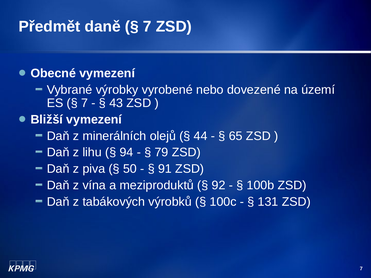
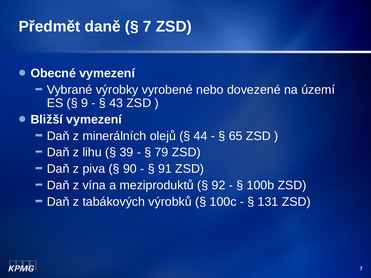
7: 7 -> 9 (85, 103)
94: 94 -> 39 (126, 153)
50: 50 -> 90 (130, 169)
